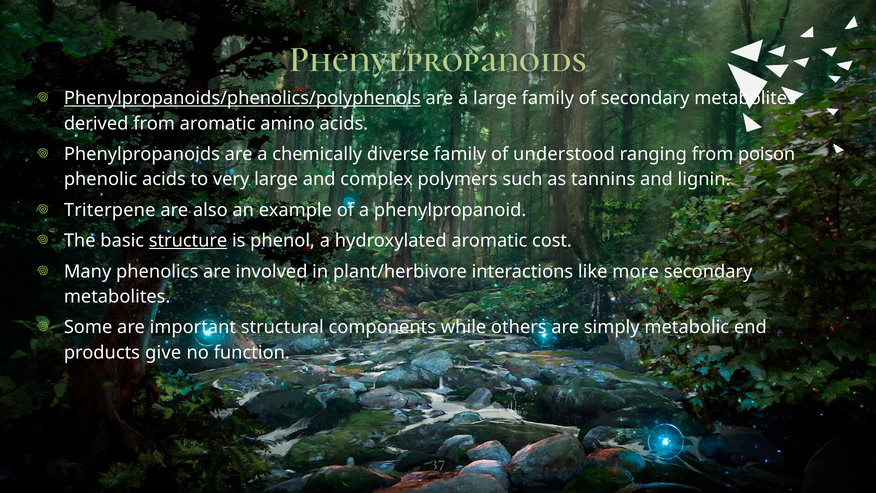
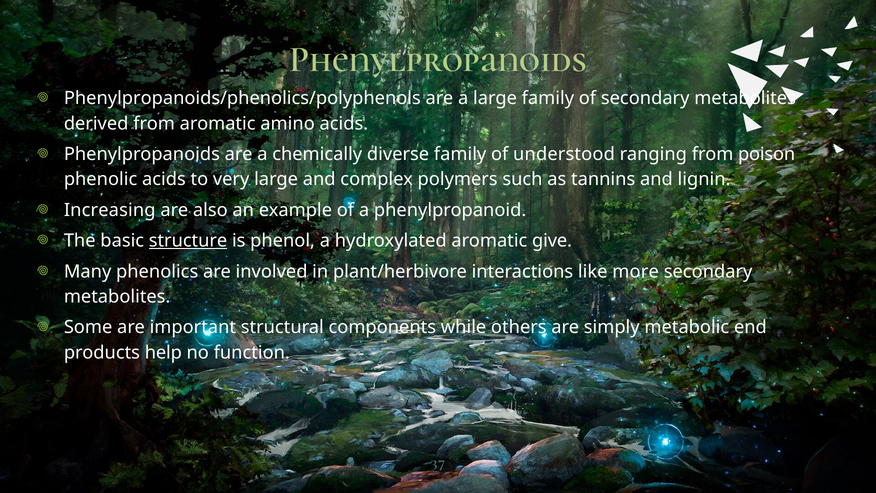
Phenylpropanoids/phenolics/polyphenols underline: present -> none (242, 98)
Triterpene: Triterpene -> Increasing (110, 210)
cost: cost -> give (552, 241)
give: give -> help (163, 352)
